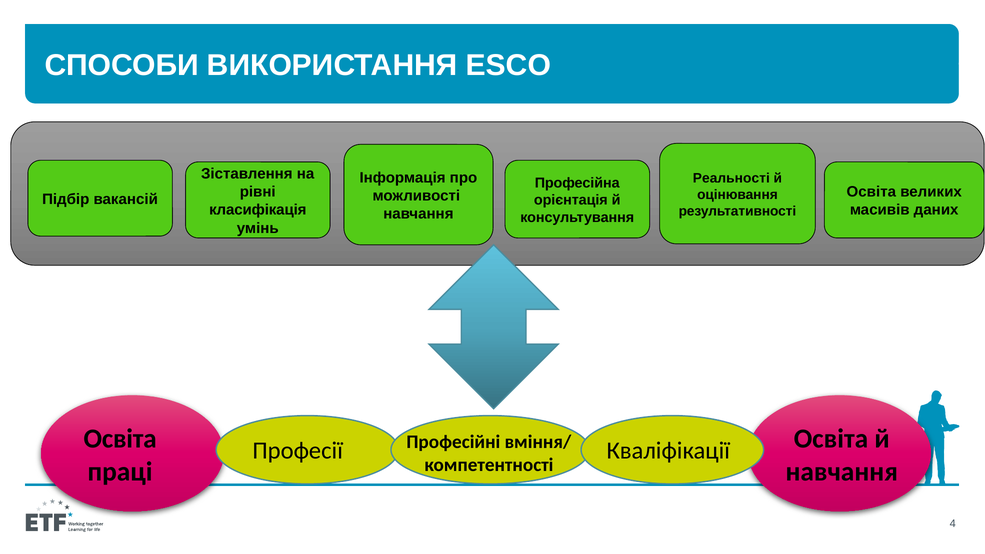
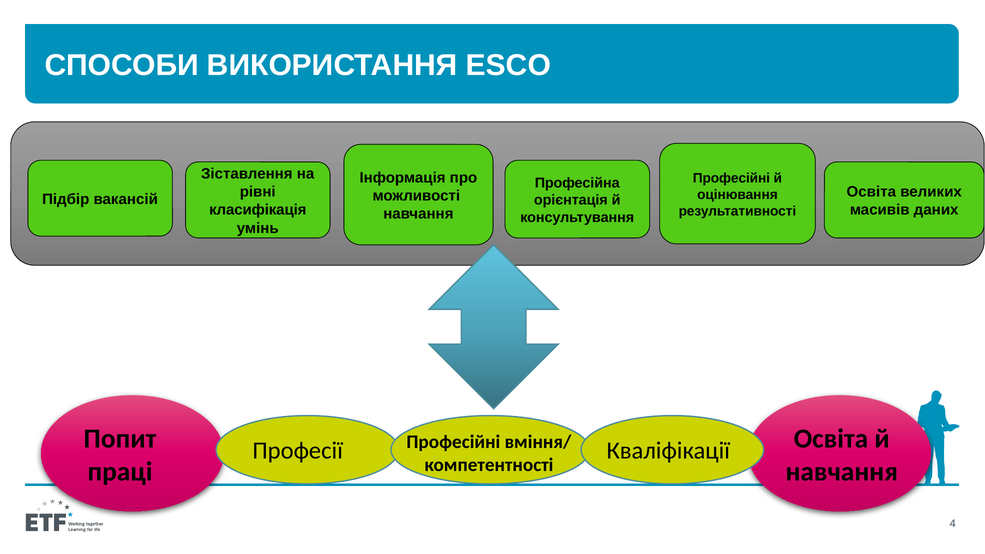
Реальності: Реальності -> Професійні (731, 178)
Освіта: Освіта -> Попит (120, 439)
